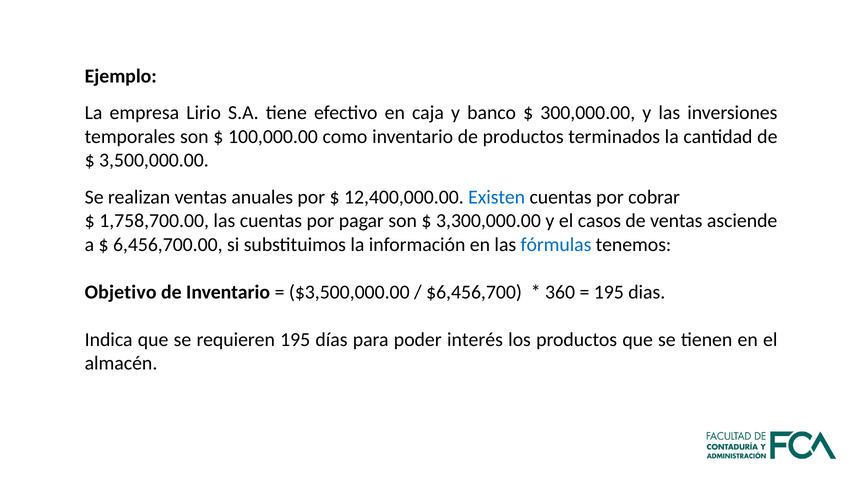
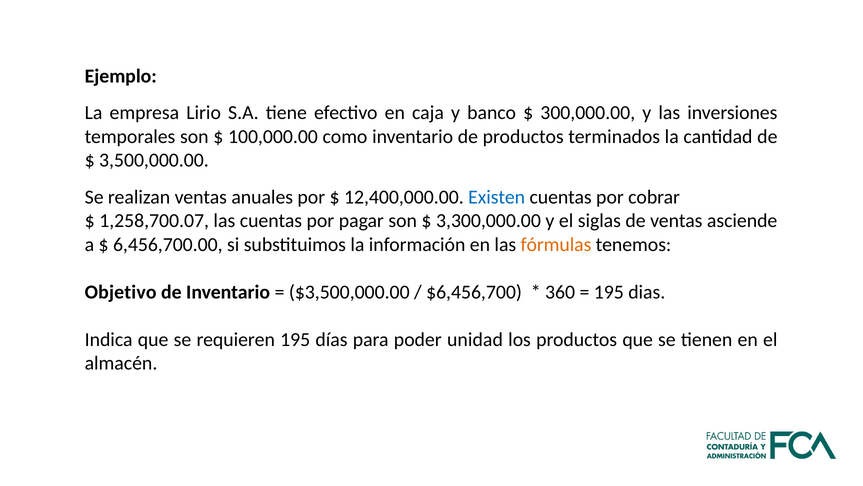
1,758,700.00: 1,758,700.00 -> 1,258,700.07 (154, 221)
casos: casos -> siglas (599, 221)
fórmulas colour: blue -> orange (556, 244)
interés: interés -> unidad (475, 339)
